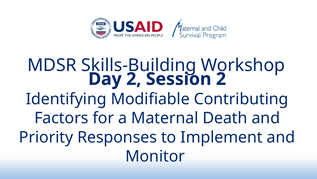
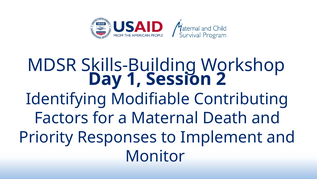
Day 2: 2 -> 1 (134, 79)
